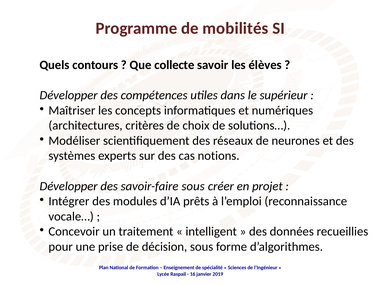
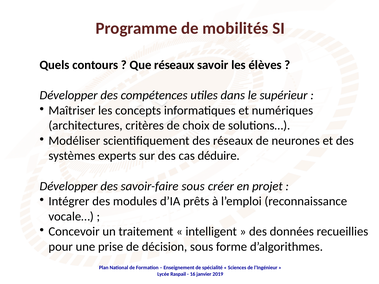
Que collecte: collecte -> réseaux (174, 65)
notions: notions -> déduire (219, 156)
